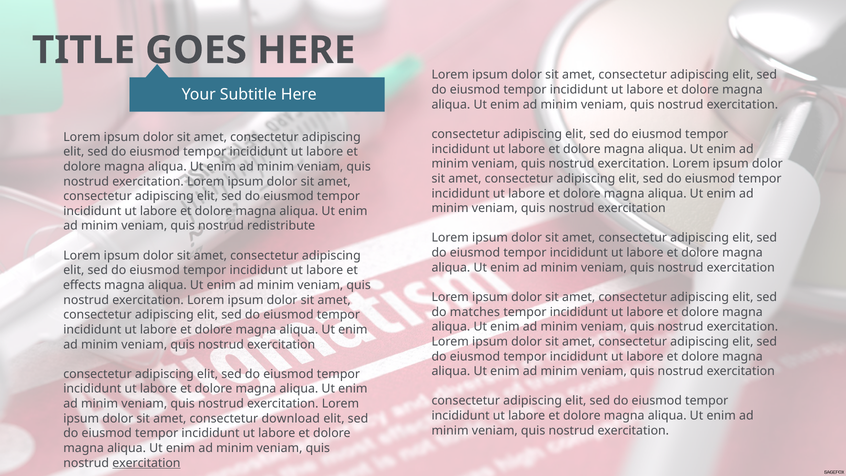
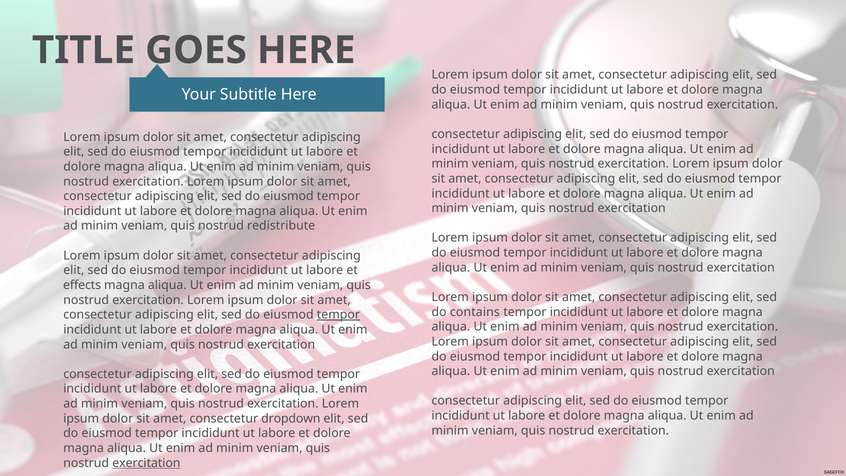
matches: matches -> contains (475, 312)
tempor underline: none -> present (338, 315)
download: download -> dropdown (291, 418)
